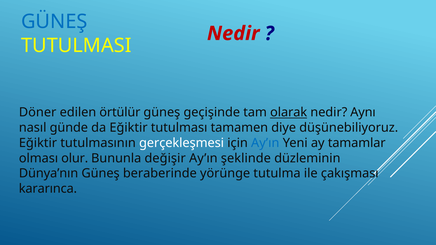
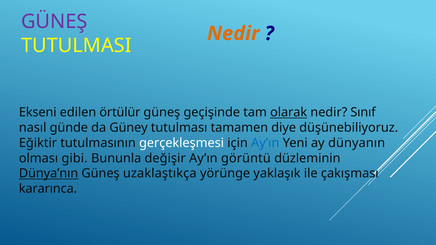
GÜNEŞ colour: blue -> purple (54, 22)
Nedir colour: red -> orange (233, 34)
Döner: Döner -> Ekseni (38, 113)
Aynı: Aynı -> Sınıf (363, 113)
da Eğiktir: Eğiktir -> Güney (129, 128)
tamamlar: tamamlar -> dünyanın (357, 143)
olur: olur -> gibi (75, 158)
şeklinde: şeklinde -> görüntü (246, 158)
Dünya’nın underline: none -> present (49, 174)
beraberinde: beraberinde -> uzaklaştıkça (160, 174)
tutulma: tutulma -> yaklaşık (277, 174)
